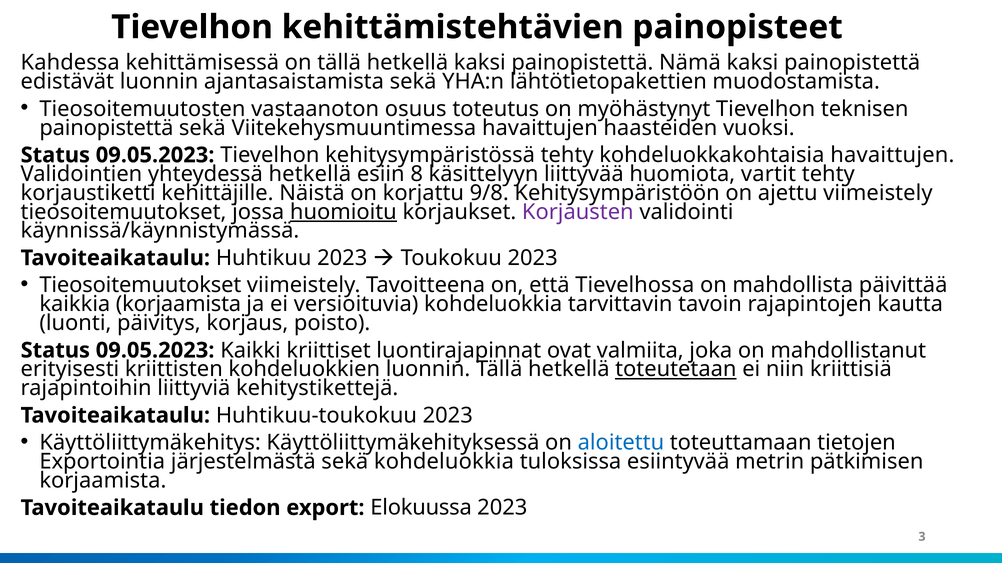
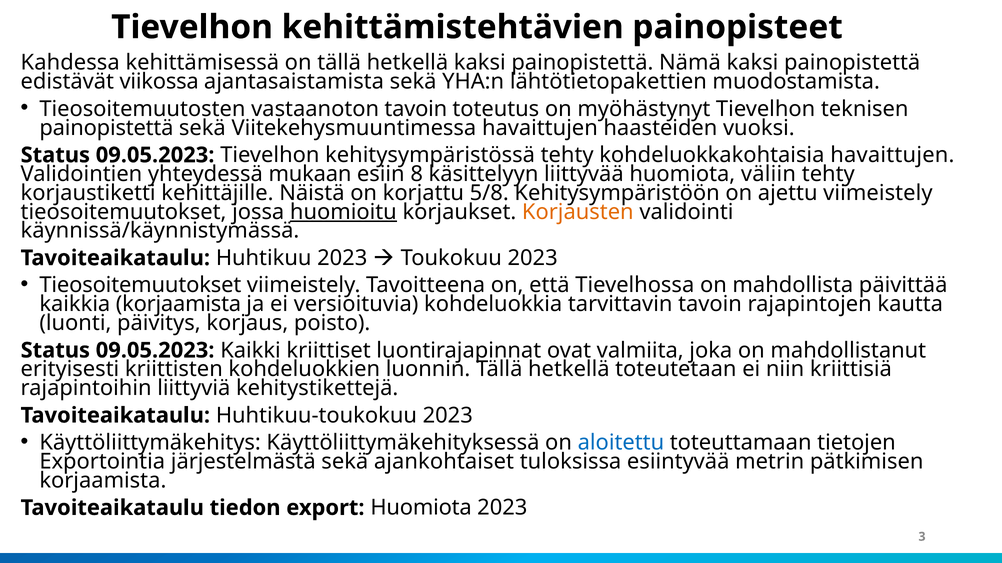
edistävät luonnin: luonnin -> viikossa (159, 82)
vastaanoton osuus: osuus -> tavoin (416, 109)
yhteydessä hetkellä: hetkellä -> mukaan (310, 174)
vartit: vartit -> väliin (768, 174)
9/8: 9/8 -> 5/8 (489, 193)
Korjausten colour: purple -> orange (578, 212)
toteutetaan underline: present -> none (676, 370)
sekä kohdeluokkia: kohdeluokkia -> ajankohtaiset (444, 462)
export Elokuussa: Elokuussa -> Huomiota (421, 508)
